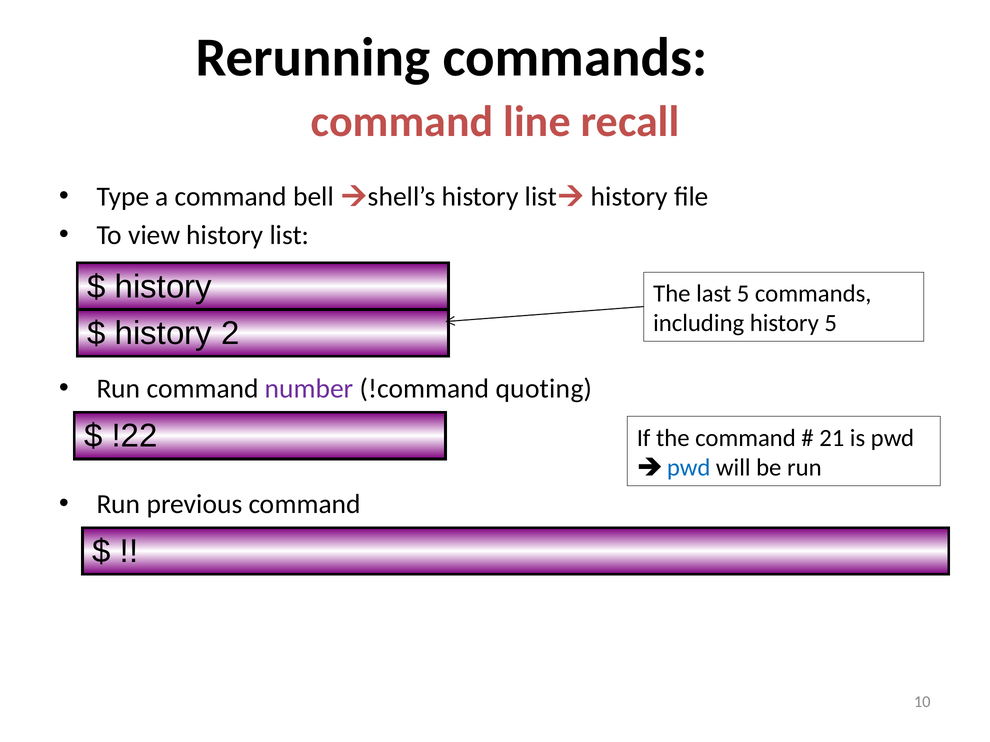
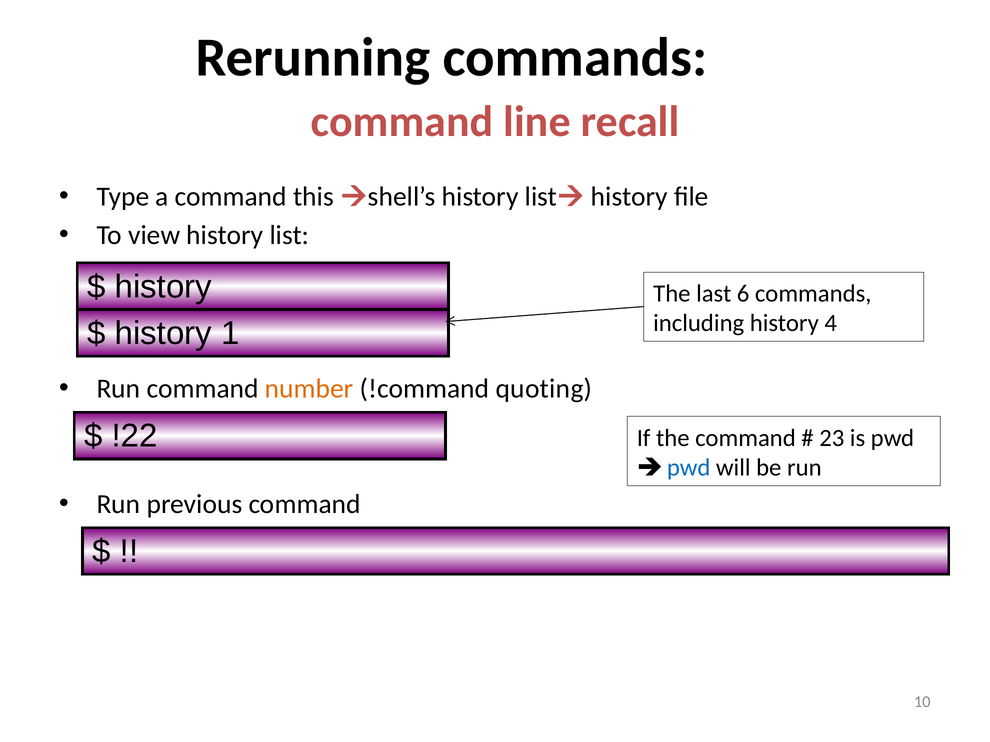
bell: bell -> this (314, 197)
last 5: 5 -> 6 (743, 294)
history 5: 5 -> 4 (831, 323)
2: 2 -> 1 (230, 334)
number colour: purple -> orange (309, 389)
21: 21 -> 23 (832, 438)
